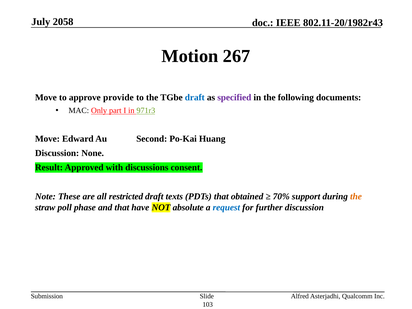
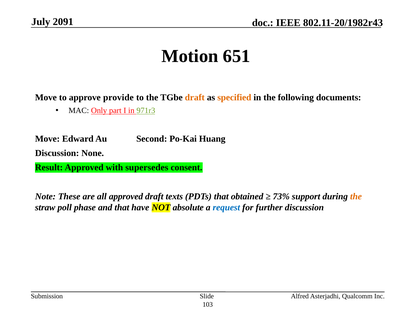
2058: 2058 -> 2091 (63, 22)
267: 267 -> 651 (237, 56)
draft colour: blue -> orange (195, 97)
specified colour: purple -> orange (234, 97)
discussions: discussions -> supersedes (147, 168)
all restricted: restricted -> approved (126, 196)
70%: 70% -> 73% (281, 196)
